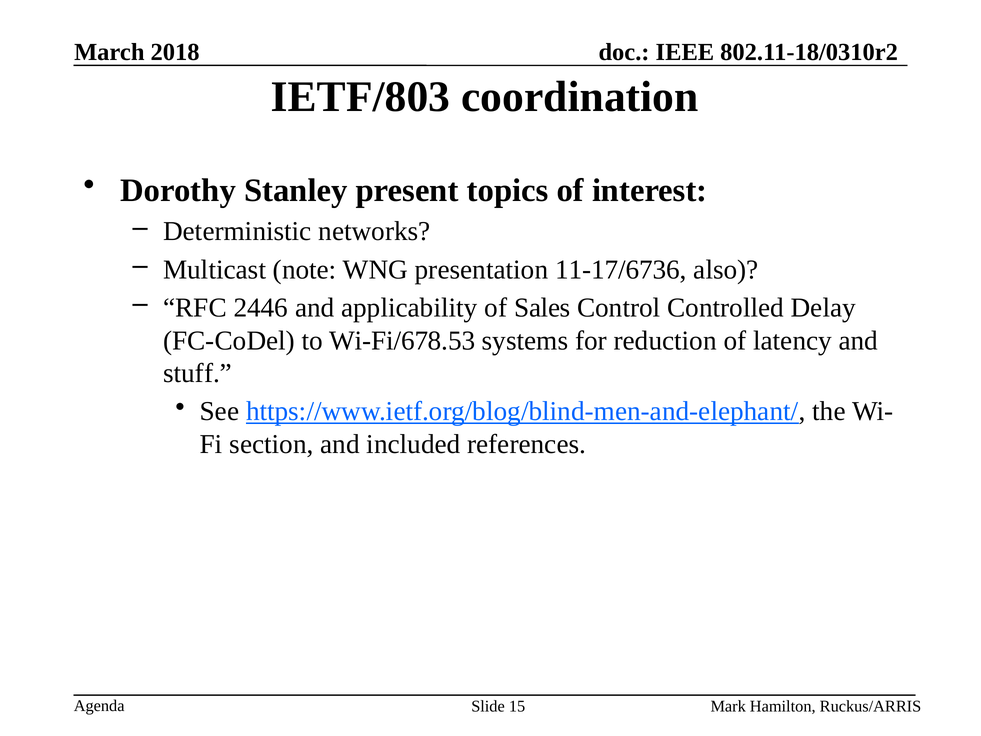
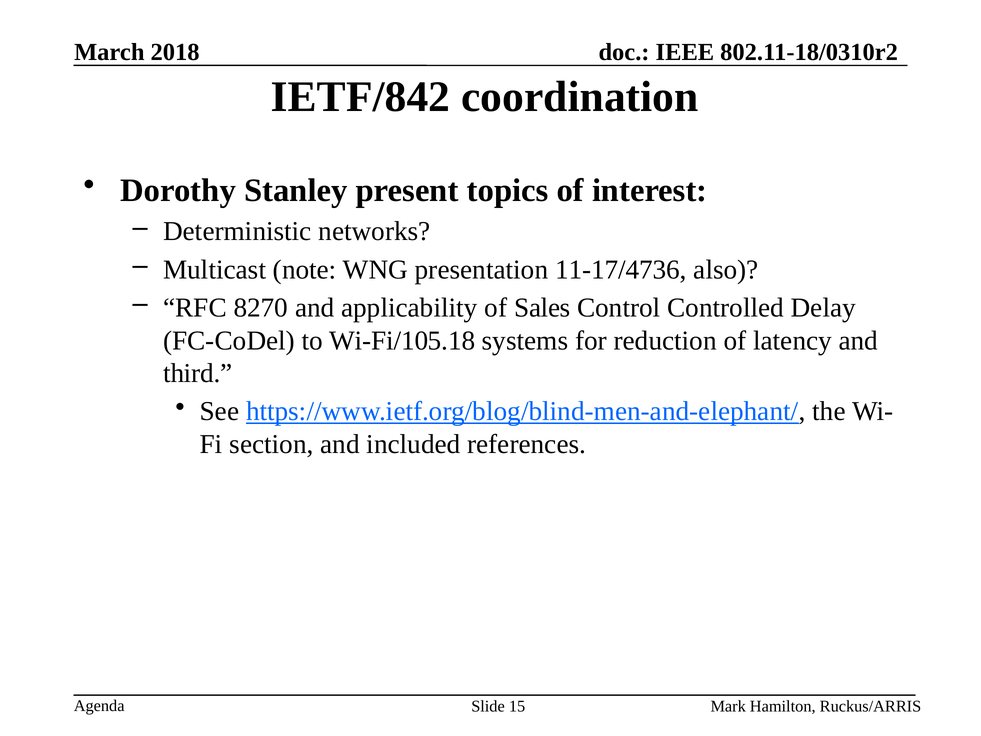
IETF/803: IETF/803 -> IETF/842 (361, 97)
11-17/6736: 11-17/6736 -> 11-17/4736 (621, 270)
2446: 2446 -> 8270 (261, 308)
Wi-Fi/678.53: Wi-Fi/678.53 -> Wi-Fi/105.18 (402, 340)
stuff: stuff -> third (198, 373)
